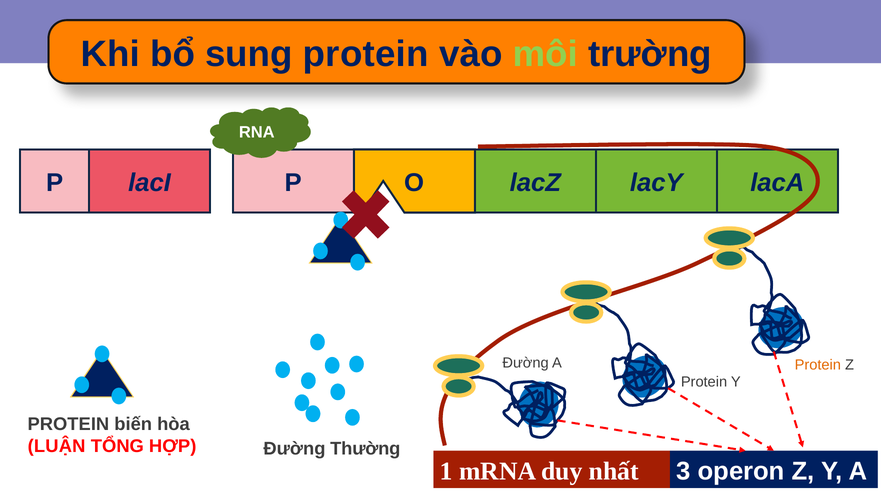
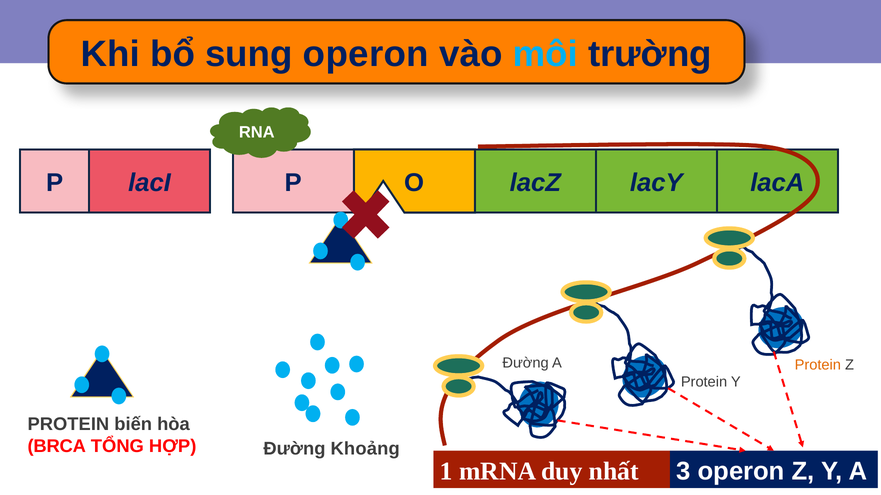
sung protein: protein -> operon (366, 54)
môi colour: light green -> light blue (545, 54)
LUẬN: LUẬN -> BRCA (57, 447)
Thường: Thường -> Khoảng (365, 449)
